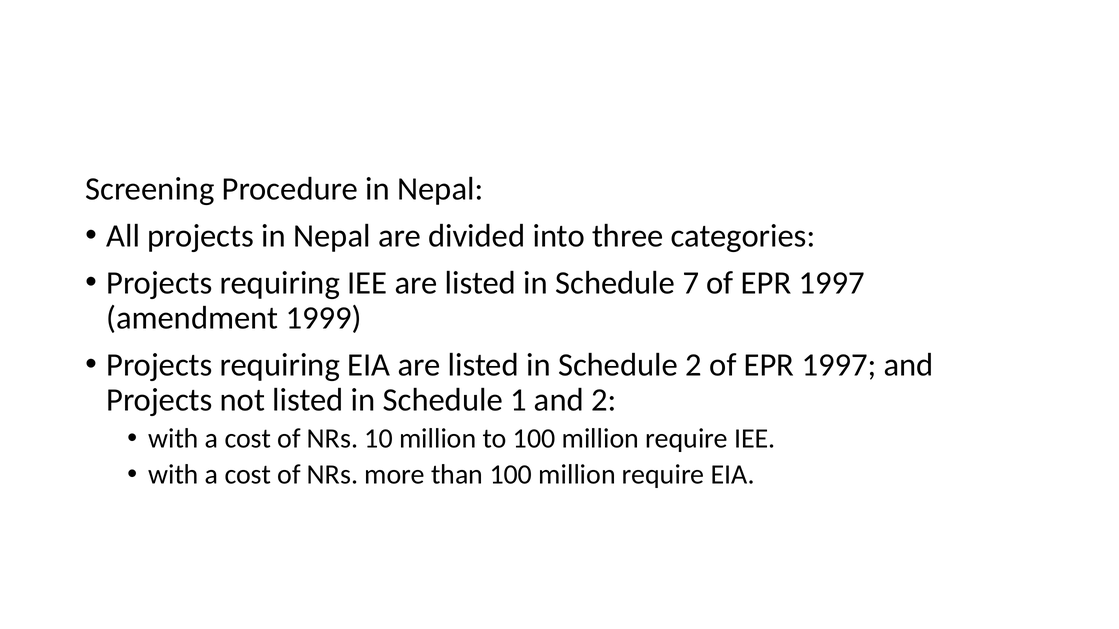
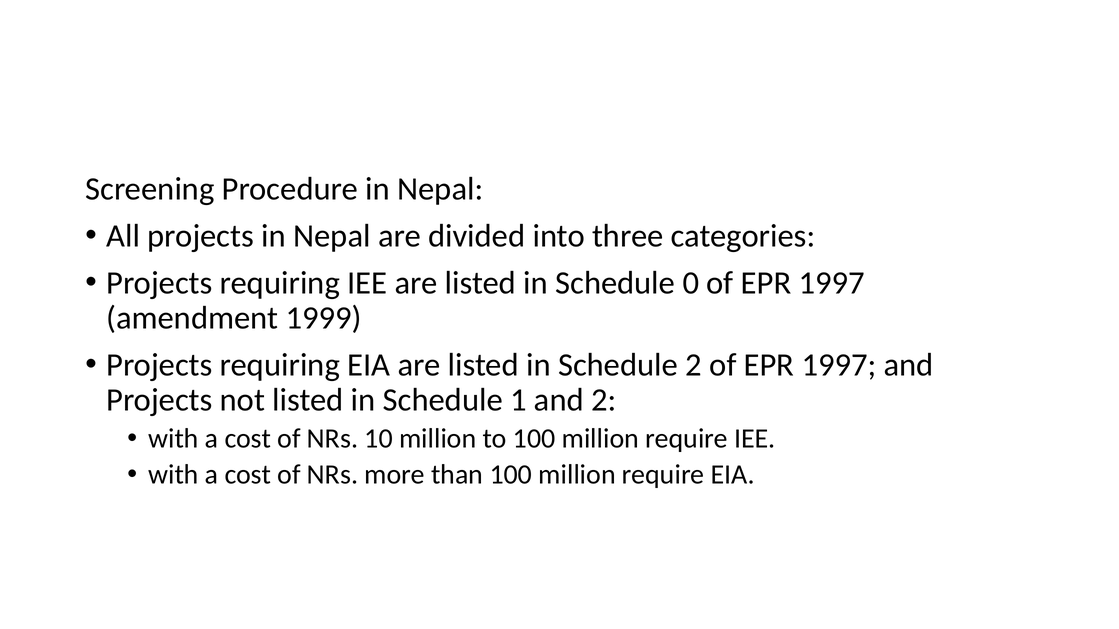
7: 7 -> 0 (691, 283)
